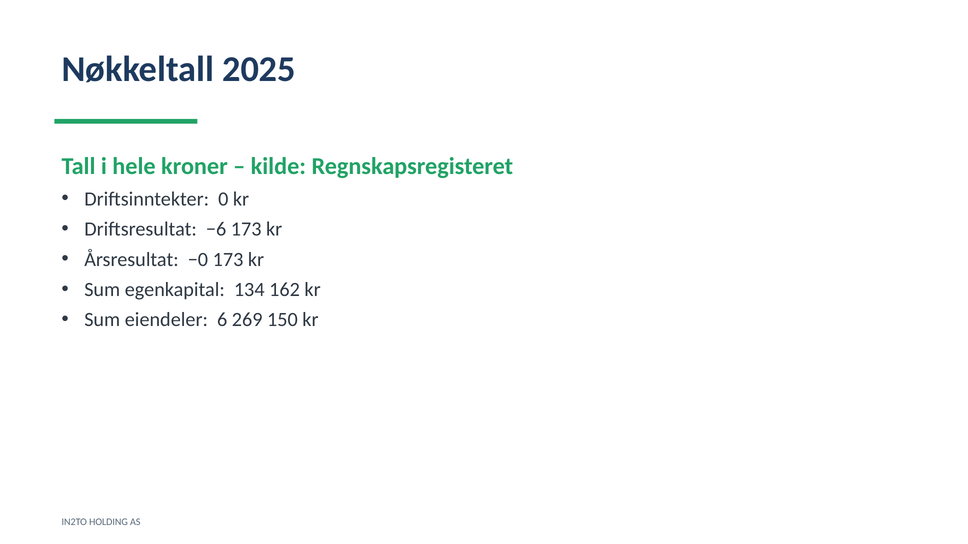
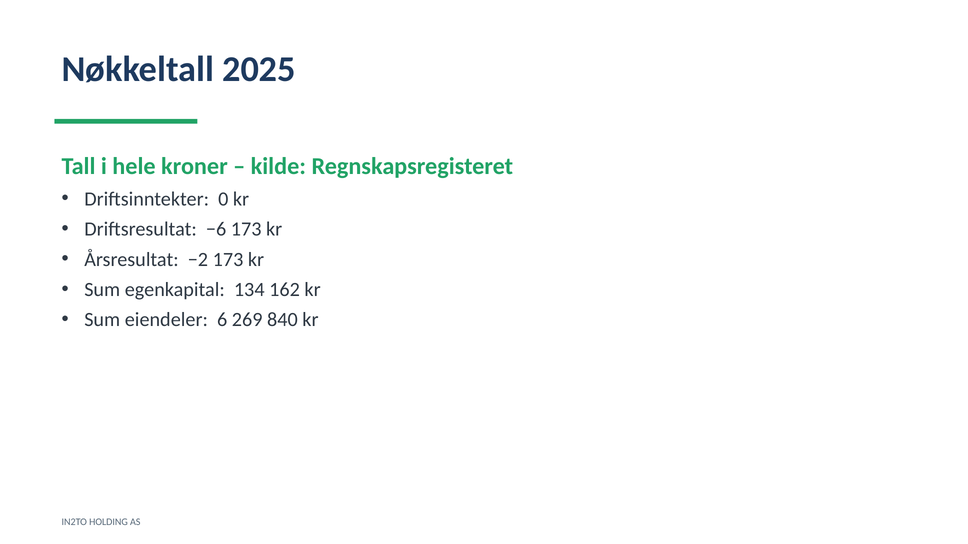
−0: −0 -> −2 (198, 260)
150: 150 -> 840 (282, 320)
